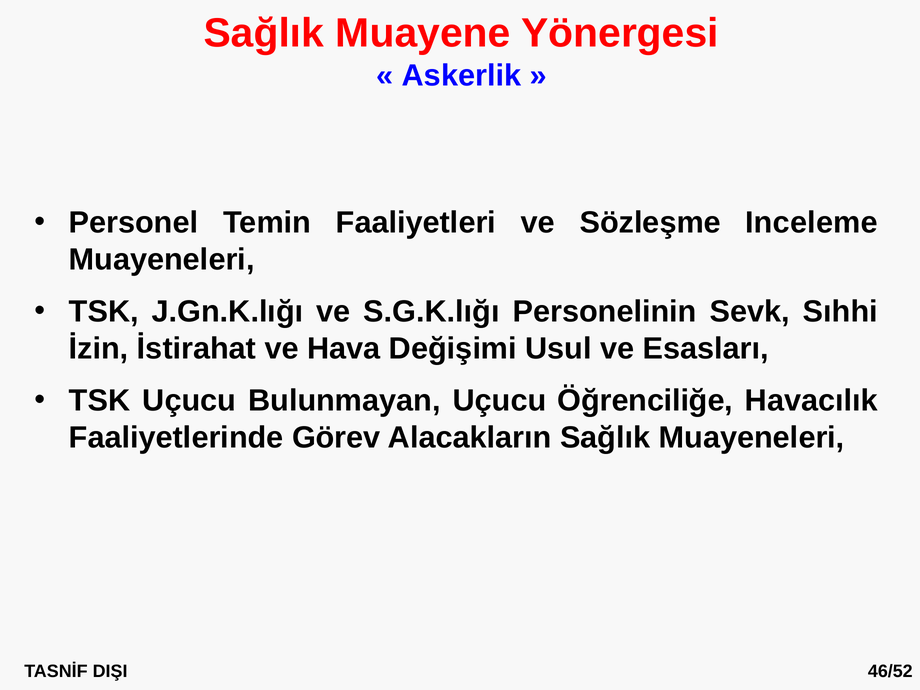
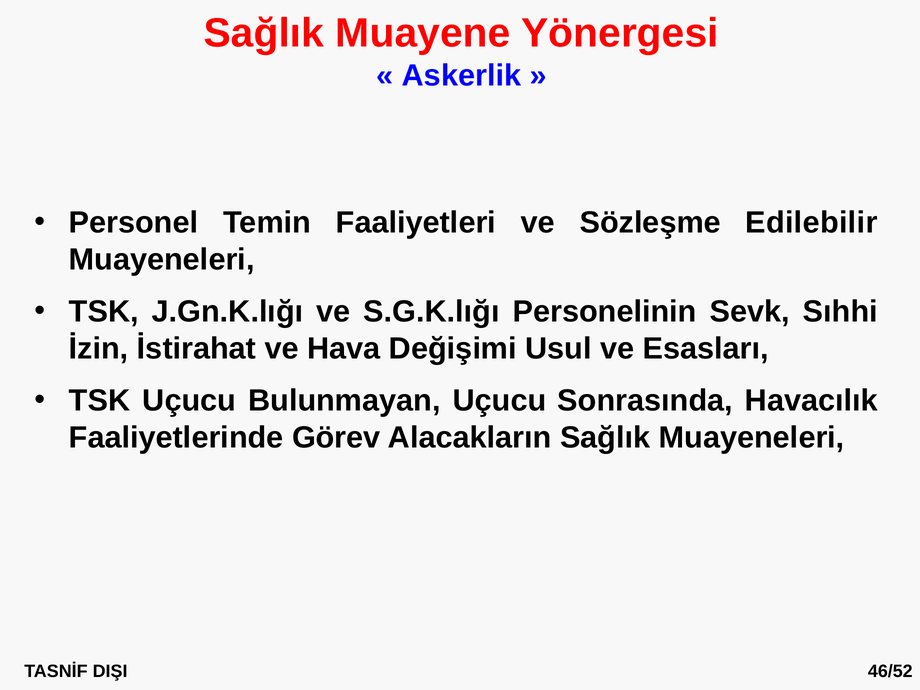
Inceleme: Inceleme -> Edilebilir (811, 223)
Öğrenciliğe: Öğrenciliğe -> Sonrasında (645, 401)
